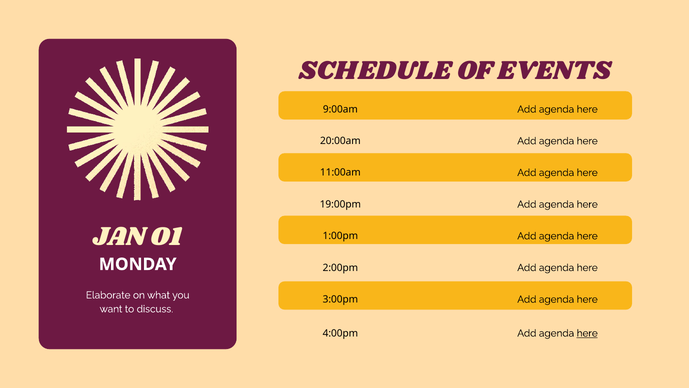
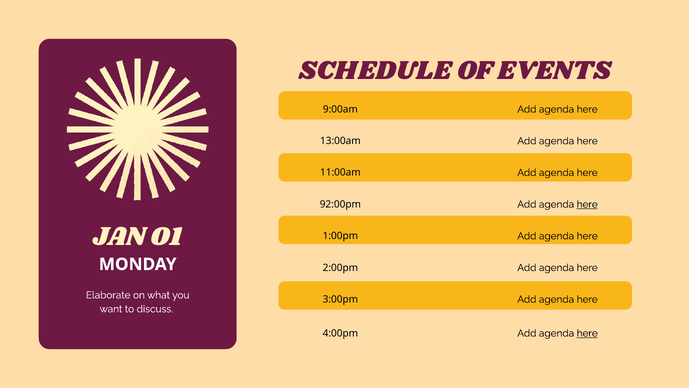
20:00am: 20:00am -> 13:00am (340, 141)
19:00pm: 19:00pm -> 92:00pm (340, 204)
here underline: none -> present (587, 204)
